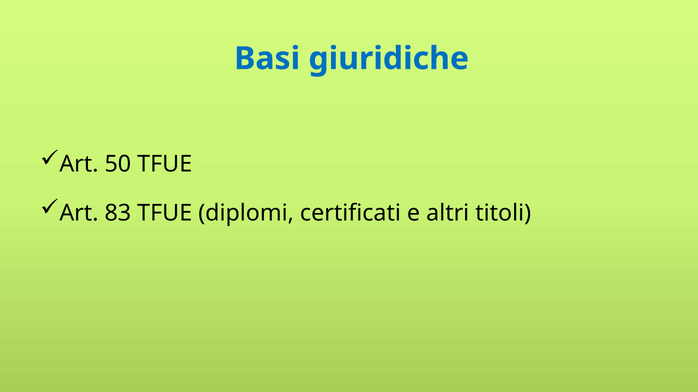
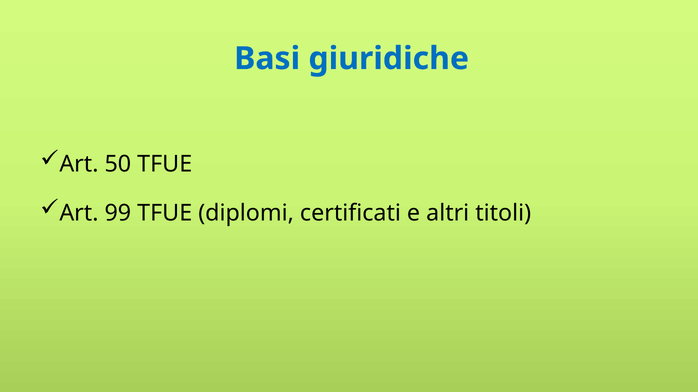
83: 83 -> 99 (118, 213)
